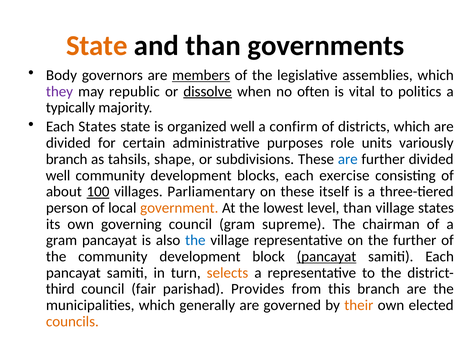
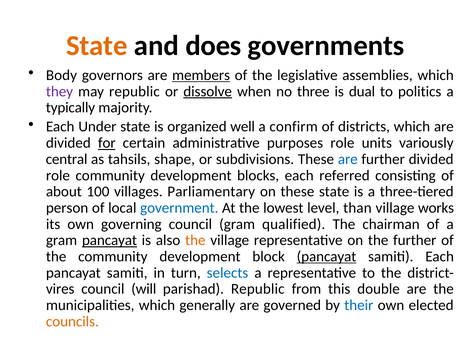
and than: than -> does (213, 46)
often: often -> three (313, 91)
vital: vital -> dual (362, 91)
Each States: States -> Under (97, 127)
for underline: none -> present (107, 143)
branch: branch -> central (67, 159)
well: well -> role (58, 176)
exercise: exercise -> referred (344, 176)
100 underline: present -> none (98, 192)
these itself: itself -> state (334, 192)
government colour: orange -> blue (179, 208)
village states: states -> works (436, 208)
supreme: supreme -> qualified (294, 224)
pancayat underline: none -> present (110, 240)
the colour: blue -> orange (195, 240)
selects colour: orange -> blue (228, 273)
third: third -> vires (60, 289)
fair: fair -> will (144, 289)
parishad Provides: Provides -> Republic (258, 289)
this branch: branch -> double (379, 289)
their colour: orange -> blue (359, 305)
